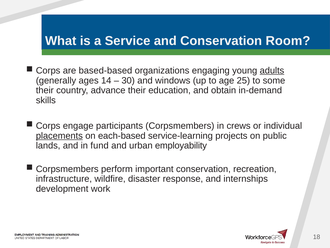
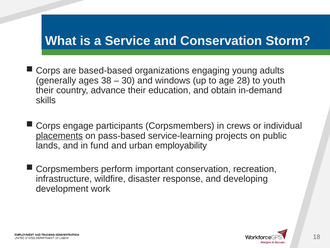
Room: Room -> Storm (288, 41)
adults underline: present -> none (272, 70)
14: 14 -> 38 (106, 80)
25: 25 -> 28 (243, 80)
some: some -> youth (274, 80)
each-based: each-based -> pass-based (122, 135)
internships: internships -> developing (246, 179)
